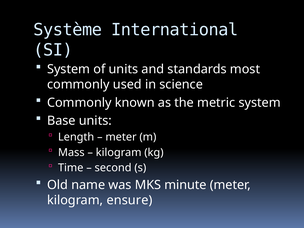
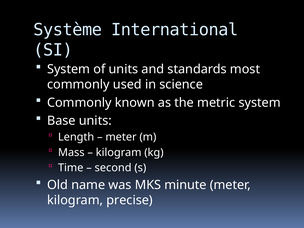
ensure: ensure -> precise (130, 200)
